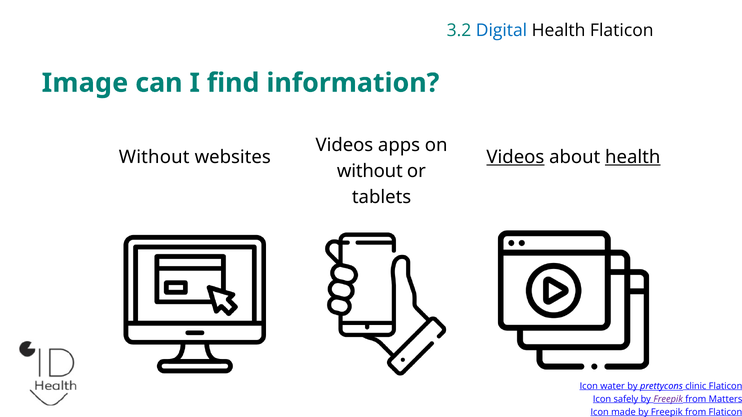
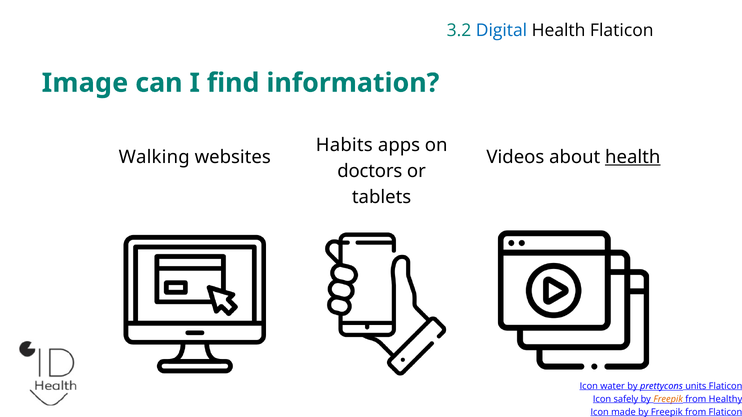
Videos: Videos -> Habits (344, 145)
Without: Without -> Walking (154, 157)
Videos underline: present -> none (515, 157)
without: without -> doctors (370, 171)
clinic: clinic -> units (696, 386)
Freepik colour: purple -> orange (668, 399)
Matters: Matters -> Healthy (725, 399)
